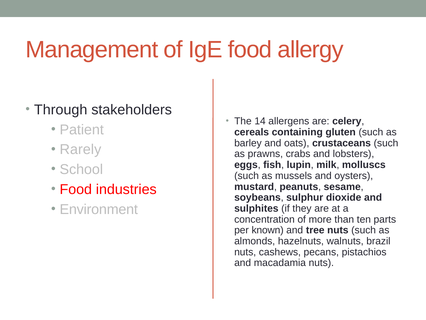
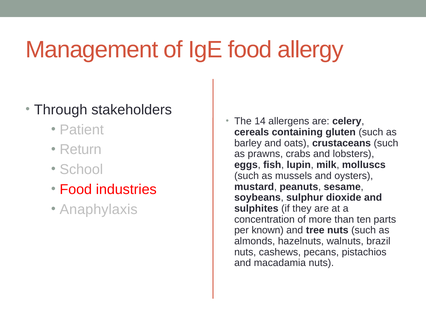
Rarely: Rarely -> Return (81, 149)
Environment: Environment -> Anaphylaxis (99, 209)
